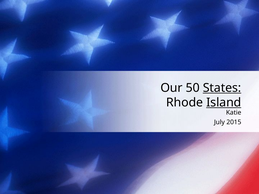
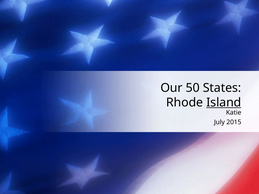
States underline: present -> none (222, 88)
